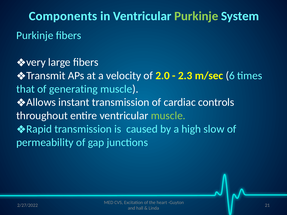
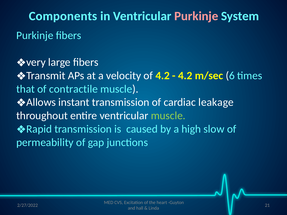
Purkinje colour: light green -> pink (196, 16)
of 2.0: 2.0 -> 4.2 (163, 76)
2.3: 2.3 -> 4.2 (185, 76)
generating: generating -> contractile (73, 89)
controls: controls -> leakage (216, 102)
